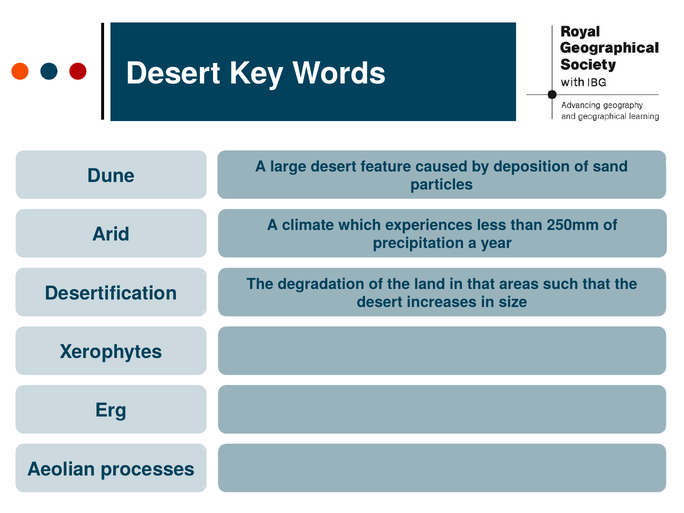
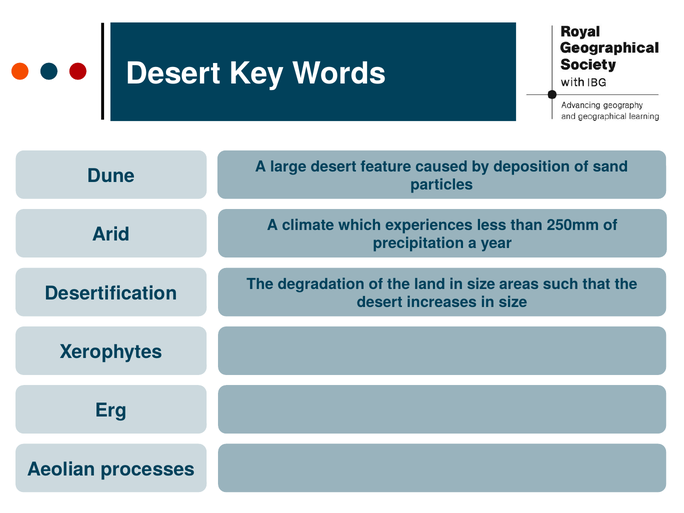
land in that: that -> size (481, 284)
